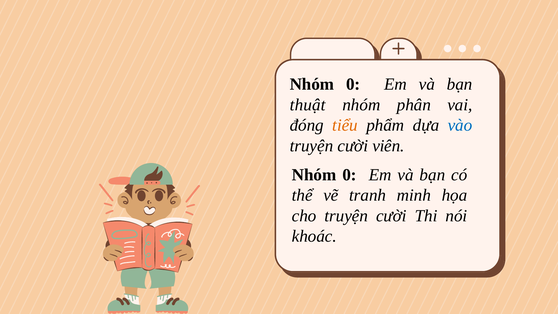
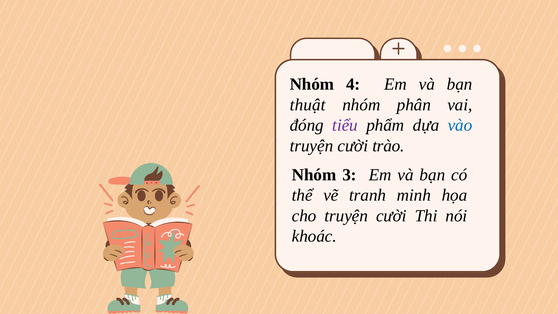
0: 0 -> 4 (353, 84)
tiểu colour: orange -> purple (345, 125)
viên: viên -> trào (388, 146)
0: 0 -> 3 (350, 175)
